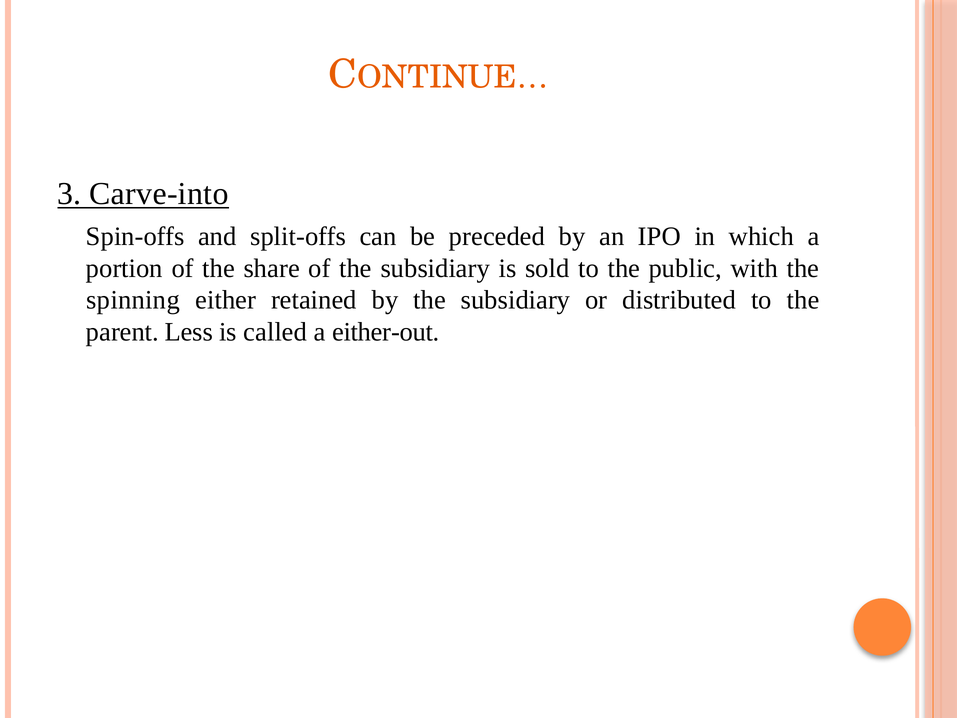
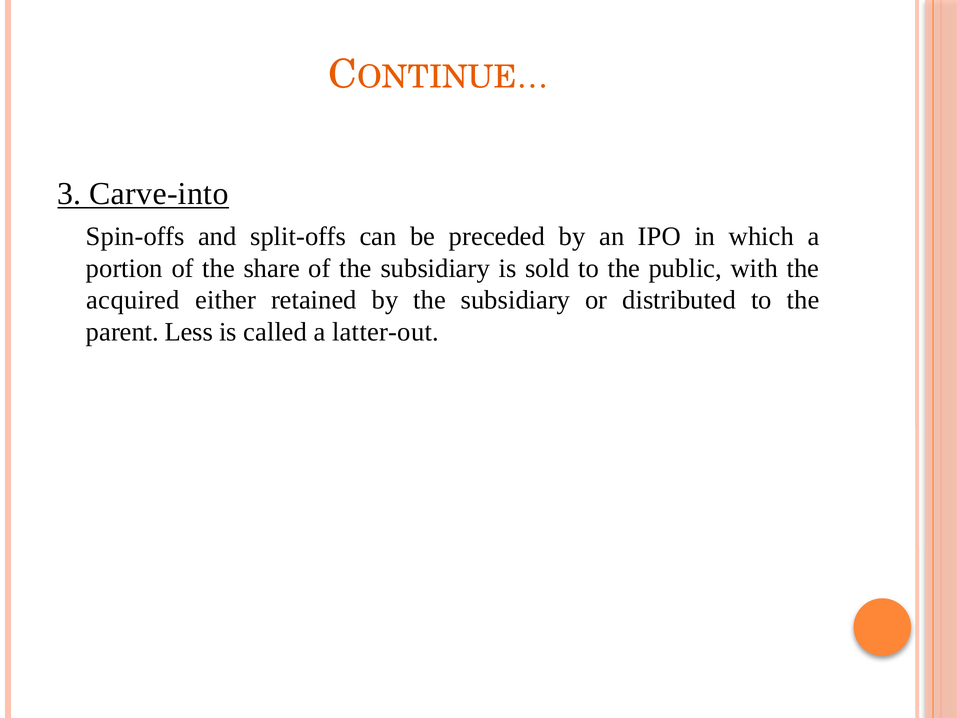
spinning: spinning -> acquired (133, 300)
either-out: either-out -> latter-out (386, 332)
